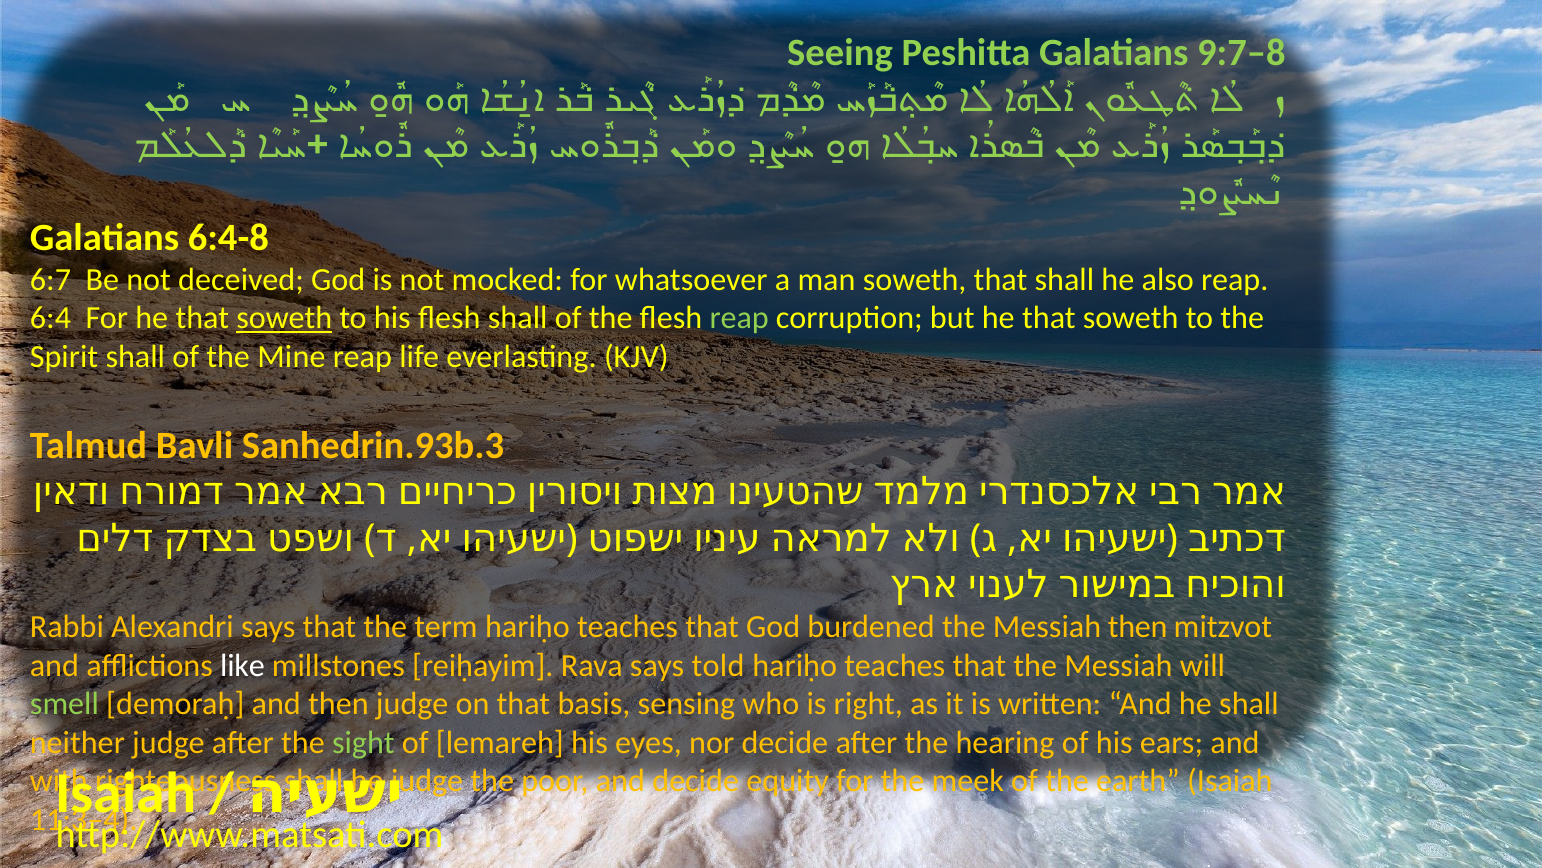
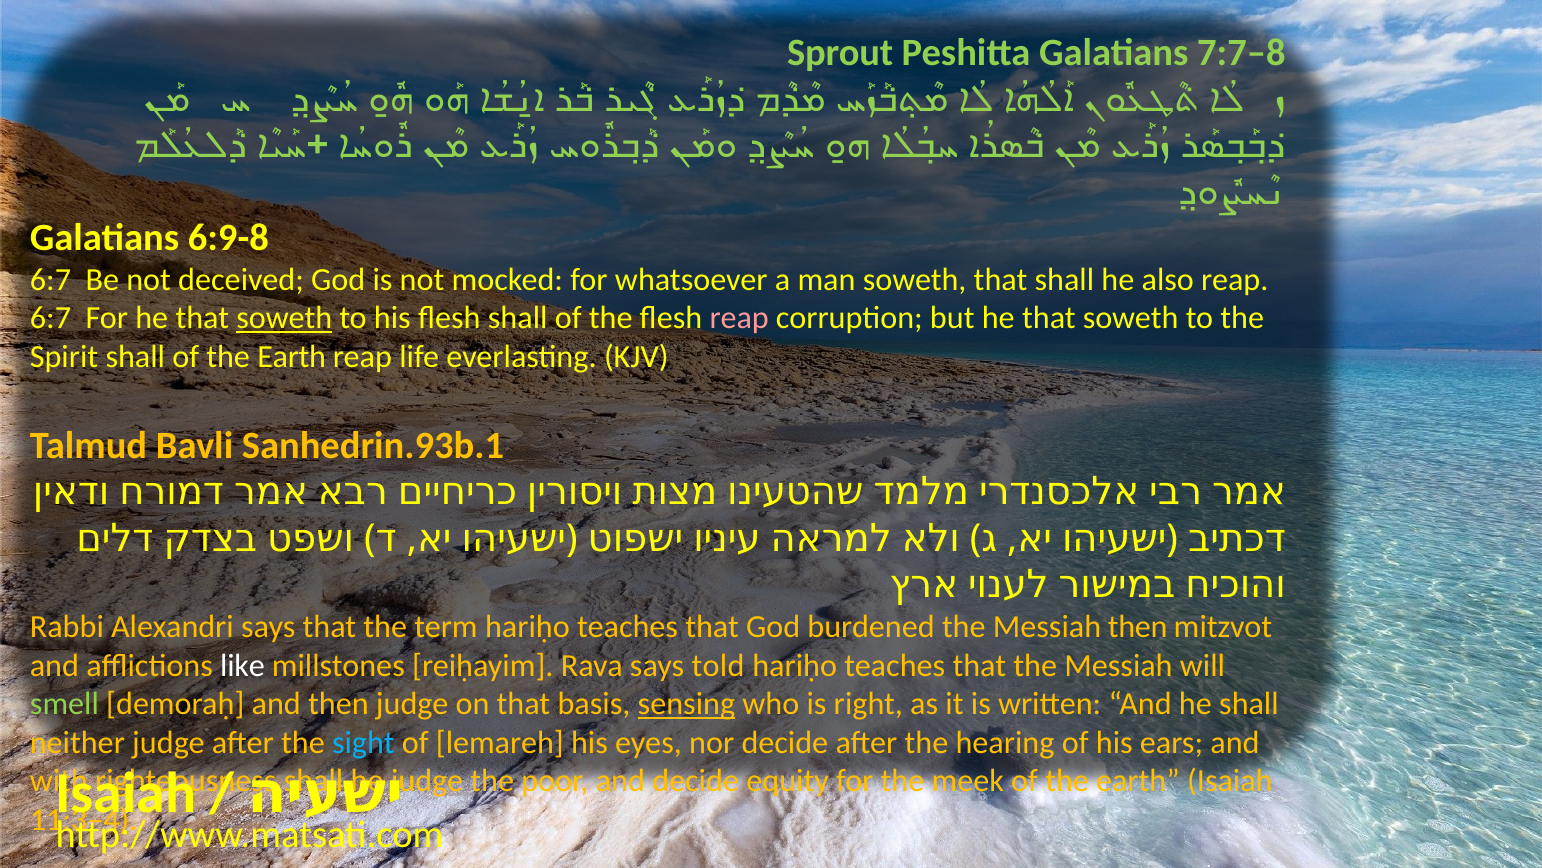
Seeing: Seeing -> Sprout (840, 52)
9:7–8: 9:7–8 -> 7:7–8 (1241, 52)
6:4-8: 6:4-8 -> 6:9-8 (228, 237)
6:4: 6:4 -> 6:7 (50, 318)
reap colour: light green -> pink (739, 318)
shall of the Mine: Mine -> Earth (292, 357)
Sanhedrin.93b.3: Sanhedrin.93b.3 -> Sanhedrin.93b.1 (373, 446)
sensing underline: none -> present (686, 704)
sight colour: light green -> light blue (363, 742)
